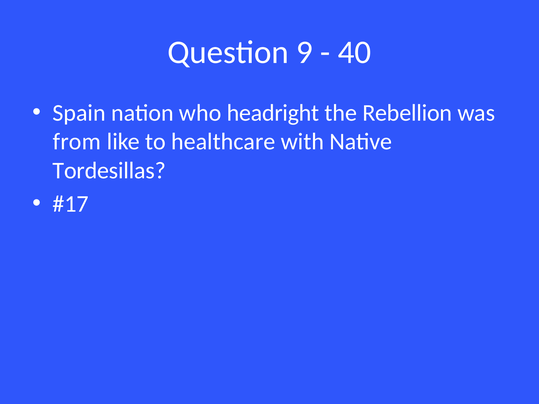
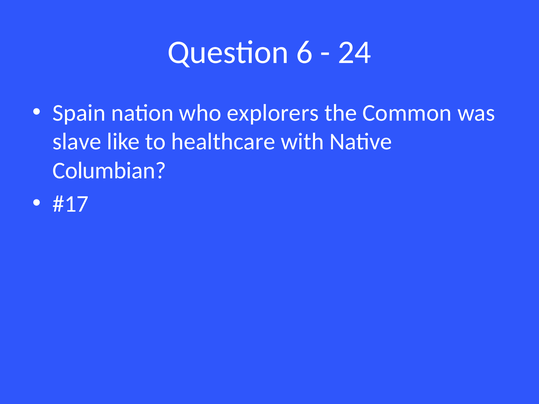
9: 9 -> 6 (305, 52)
40: 40 -> 24 (354, 52)
headright: headright -> explorers (273, 113)
Rebellion: Rebellion -> Common (407, 113)
from: from -> slave (77, 142)
Tordesillas: Tordesillas -> Columbian (109, 171)
